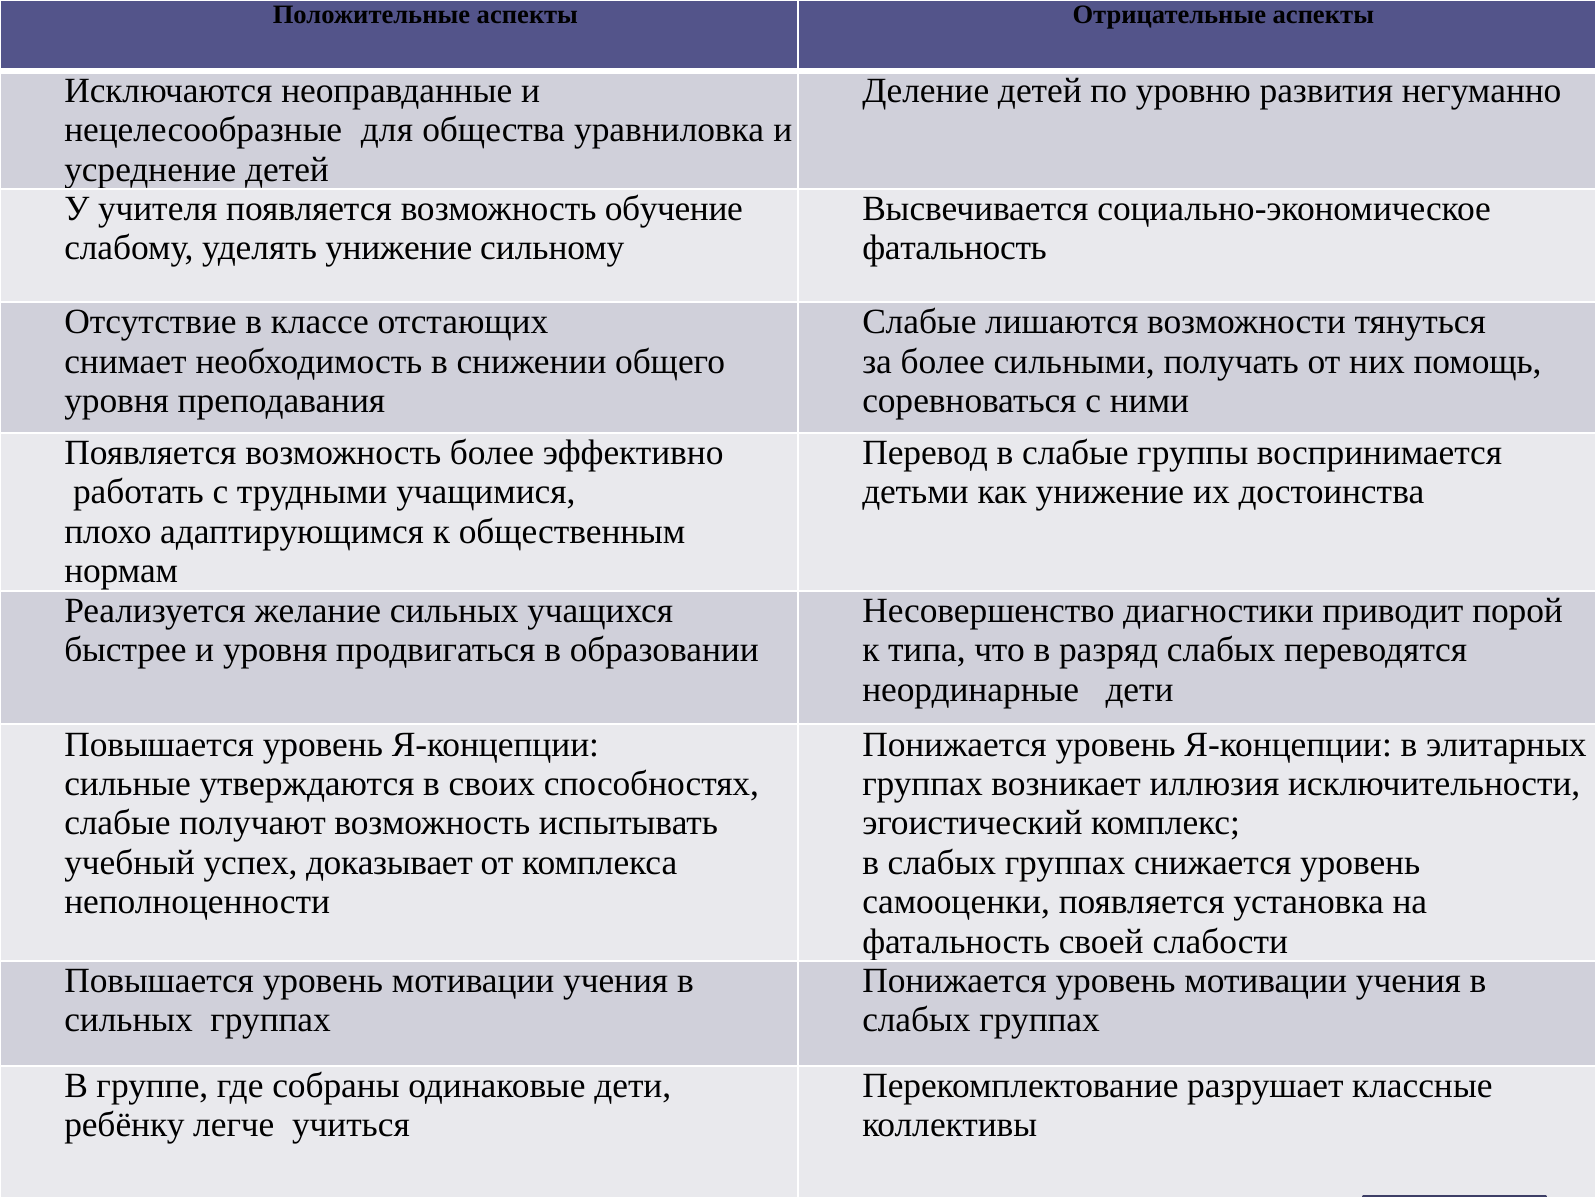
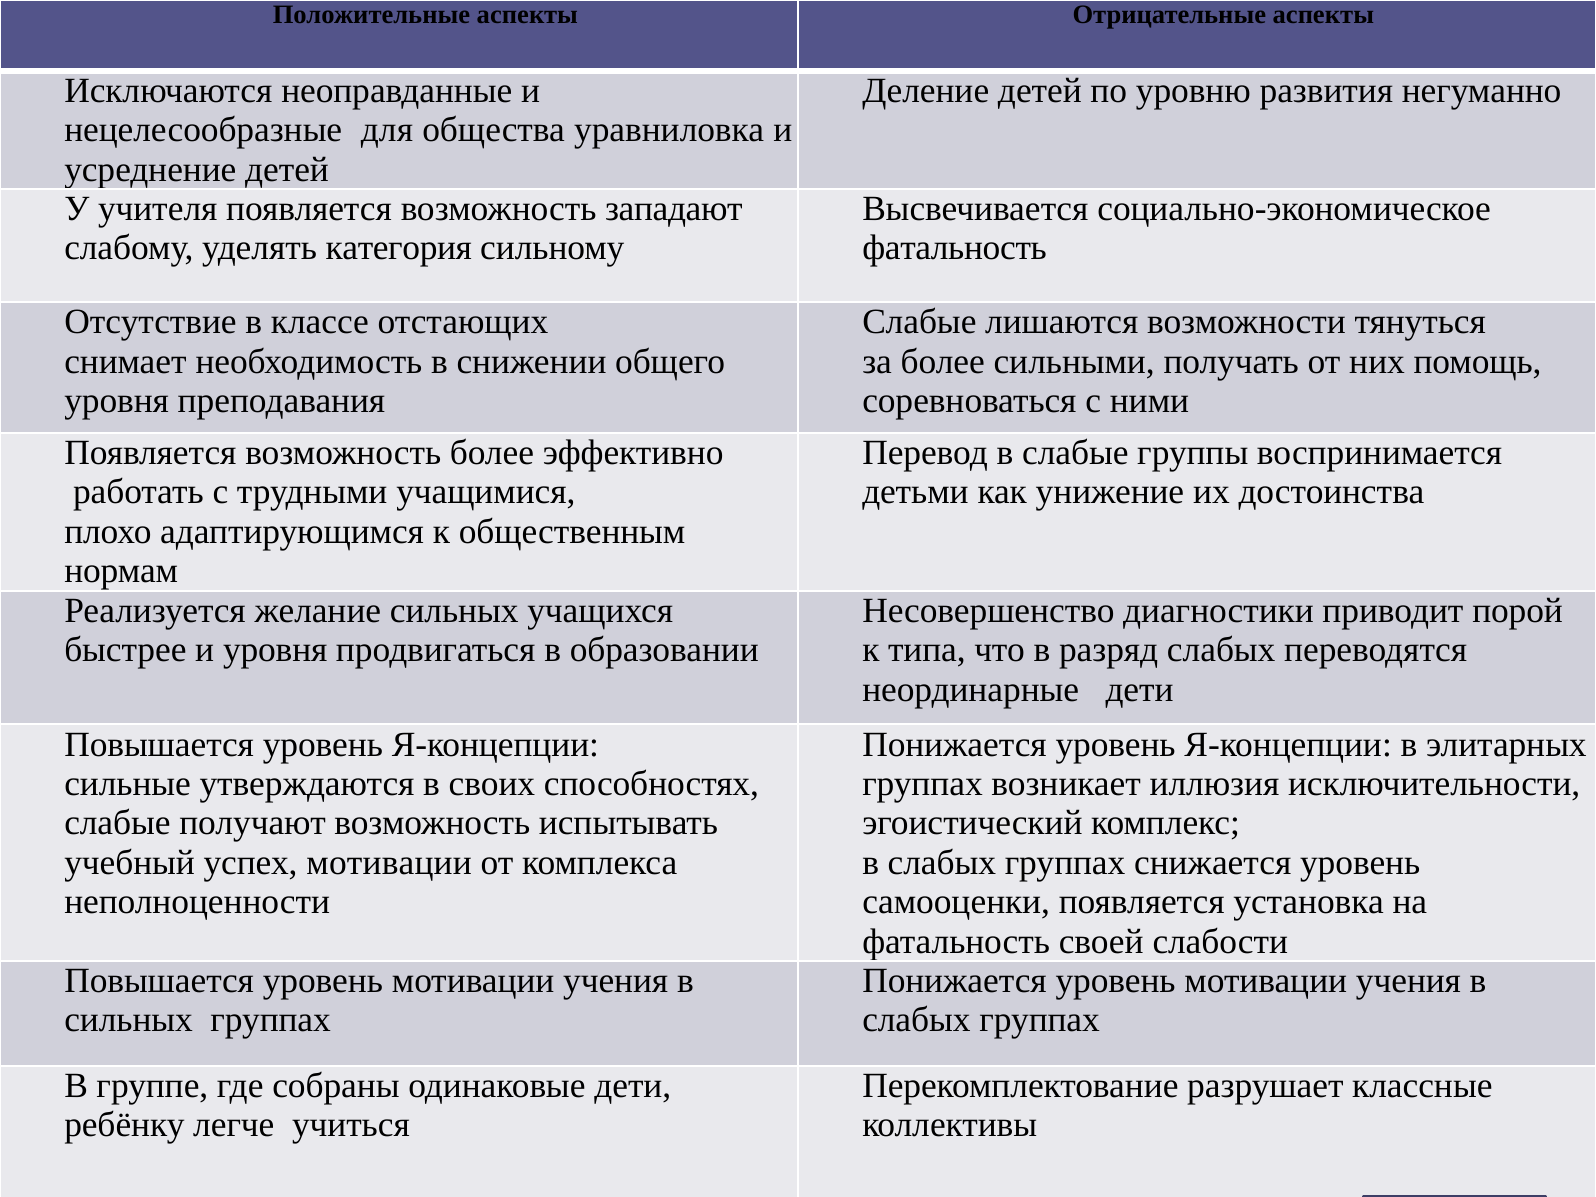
обучение: обучение -> западают (674, 209)
уделять унижение: унижение -> категория (399, 248)
успех доказывает: доказывает -> мотивации (389, 863)
